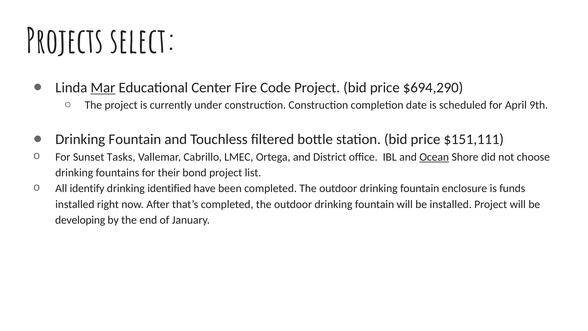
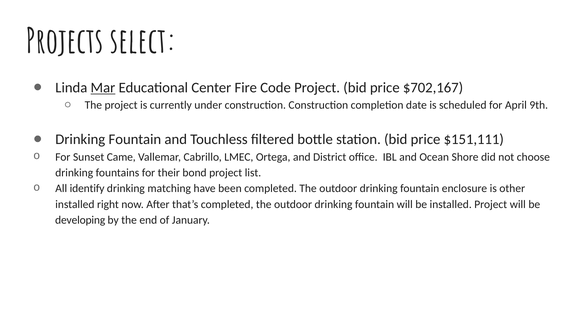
$694,290: $694,290 -> $702,167 (433, 88)
Tasks: Tasks -> Came (121, 157)
Ocean underline: present -> none (434, 157)
identified: identified -> matching (169, 188)
funds: funds -> other (512, 188)
